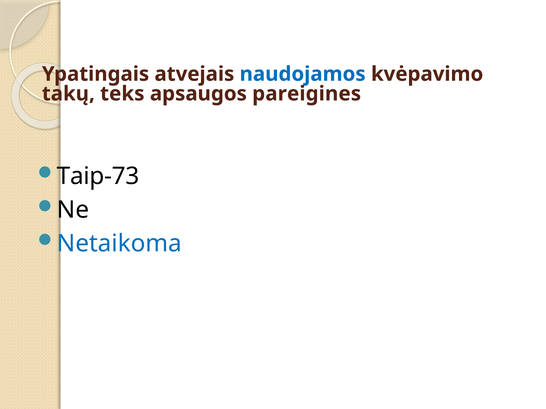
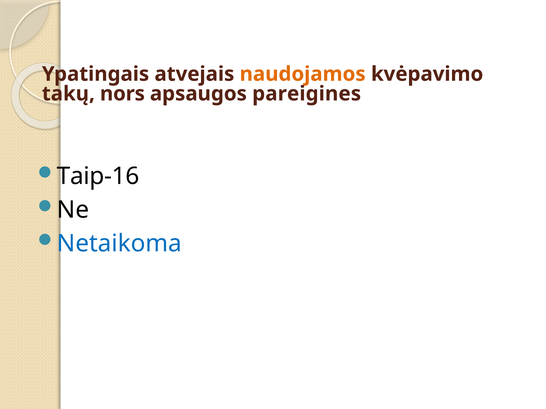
naudojamos colour: blue -> orange (303, 74)
teks: teks -> nors (122, 94)
Taip-73: Taip-73 -> Taip-16 (98, 176)
